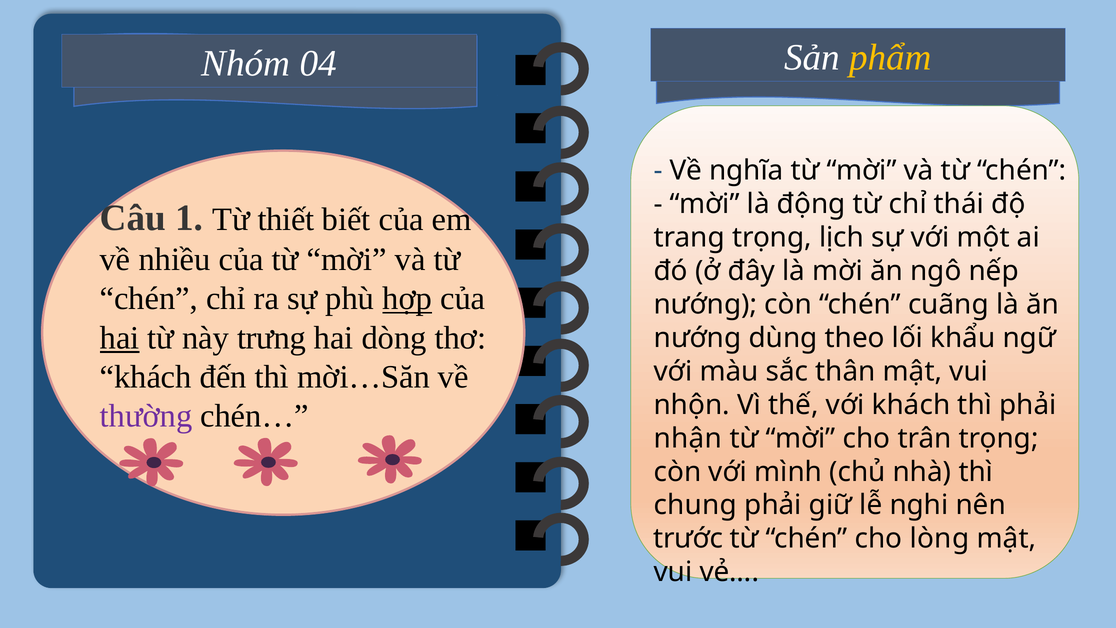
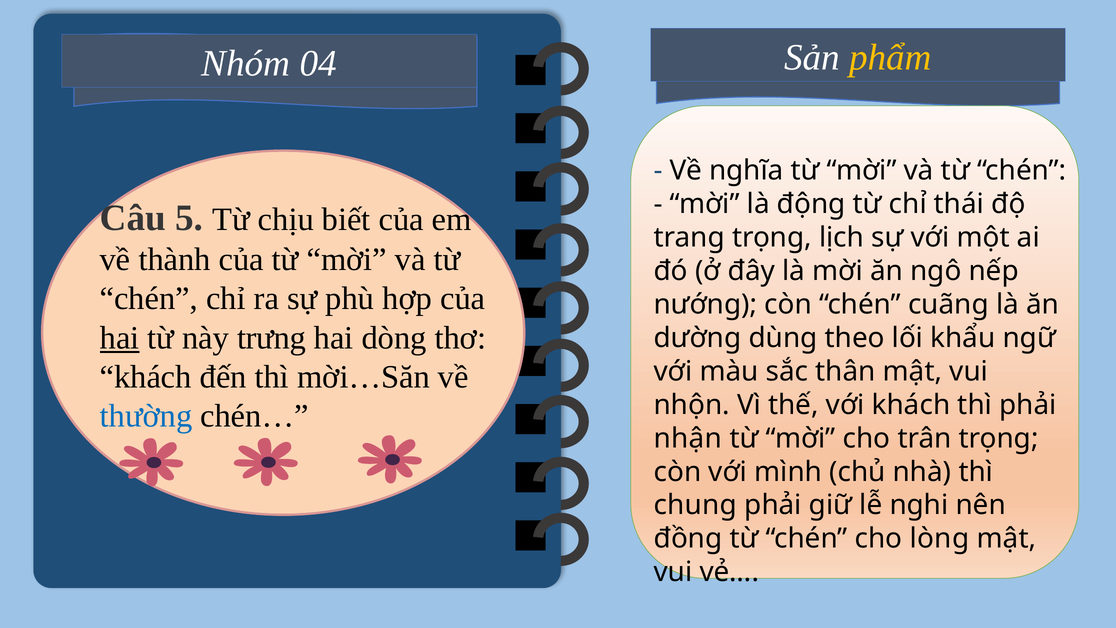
1: 1 -> 5 (189, 218)
thiết: thiết -> chịu (286, 220)
nhiều: nhiều -> thành (175, 260)
hợp underline: present -> none (407, 299)
nướng: nướng -> dường (698, 338)
thường colour: purple -> blue (146, 416)
trước: trước -> đồng (688, 539)
